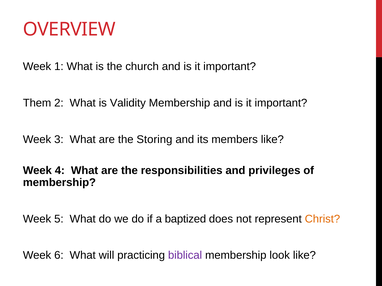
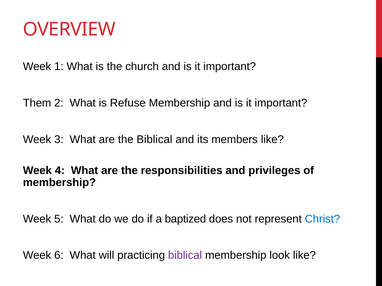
Validity: Validity -> Refuse (128, 103)
the Storing: Storing -> Biblical (154, 140)
Christ colour: orange -> blue (322, 219)
